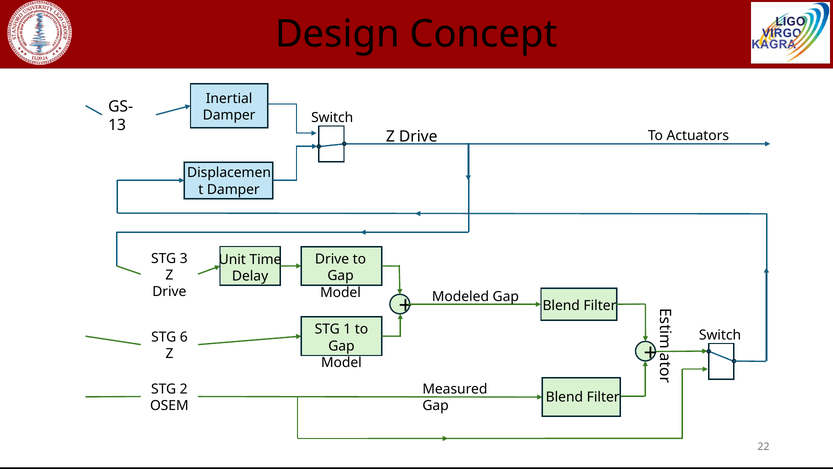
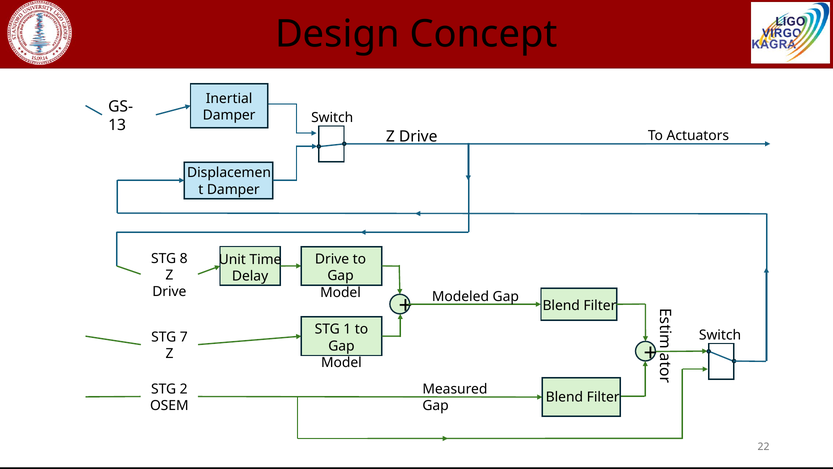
3: 3 -> 8 (184, 258)
6: 6 -> 7 (184, 337)
